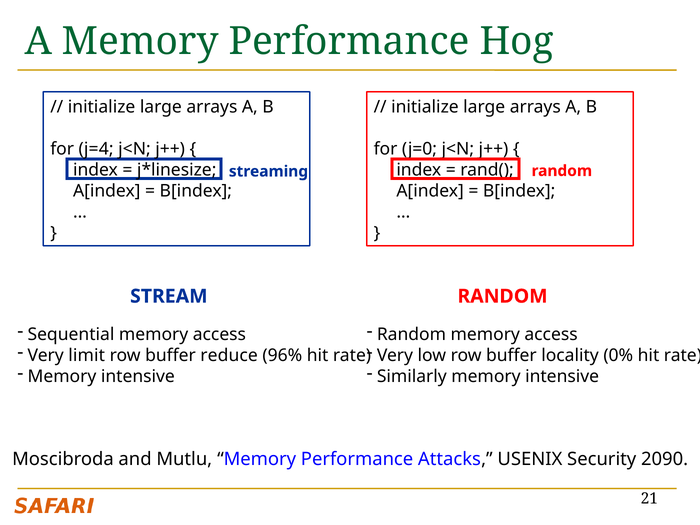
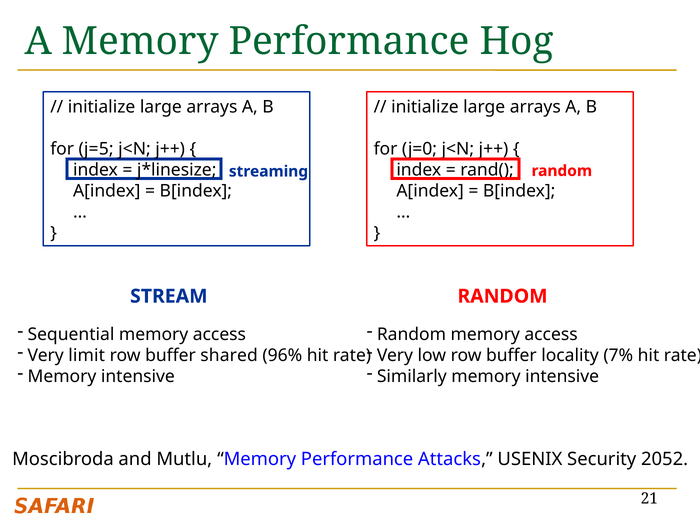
j=4: j=4 -> j=5 (96, 149)
reduce: reduce -> shared (229, 356)
0%: 0% -> 7% (618, 356)
2090: 2090 -> 2052 (665, 459)
